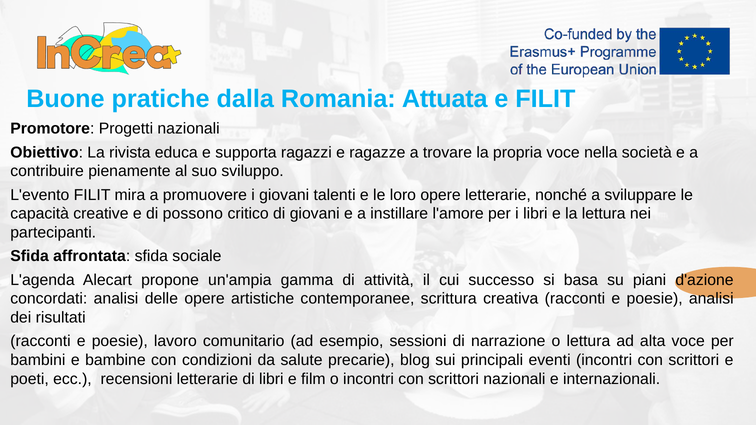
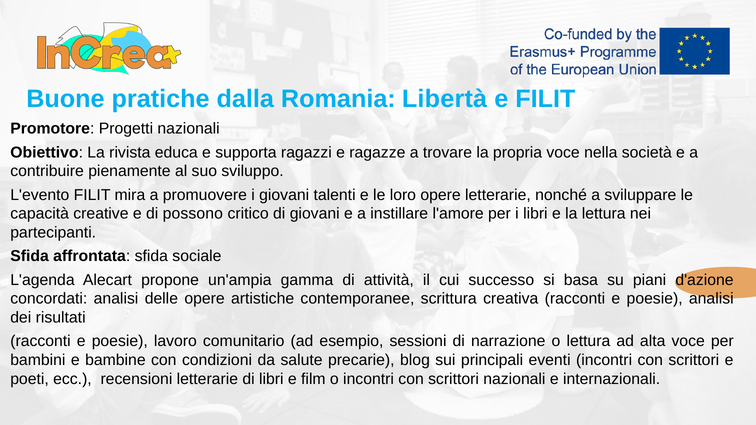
Attuata: Attuata -> Libertà (445, 99)
